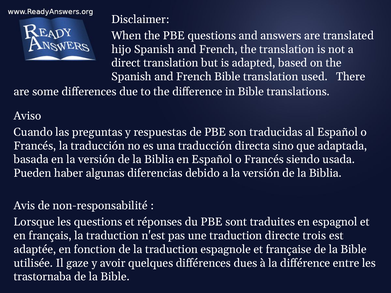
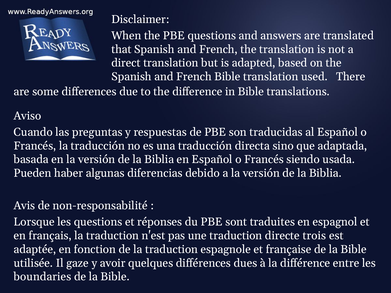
hijo: hijo -> that (121, 49)
trastornaba: trastornaba -> boundaries (42, 277)
